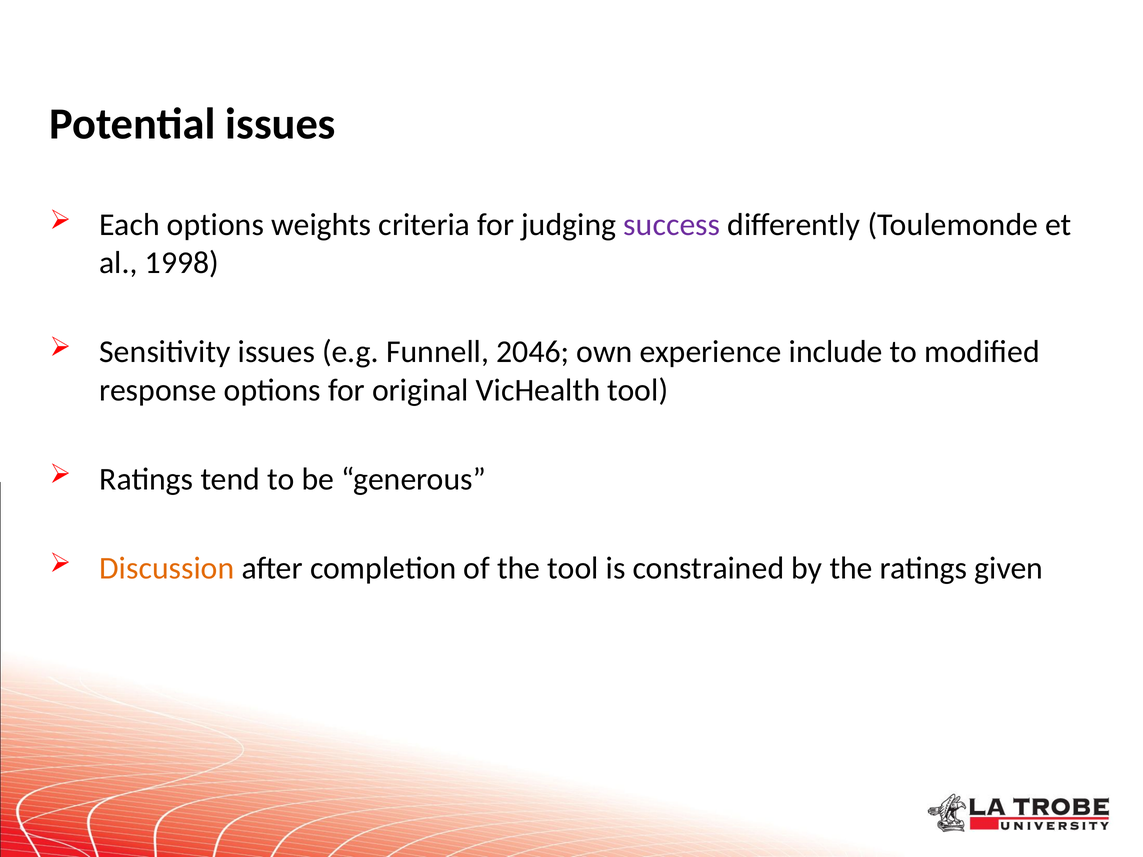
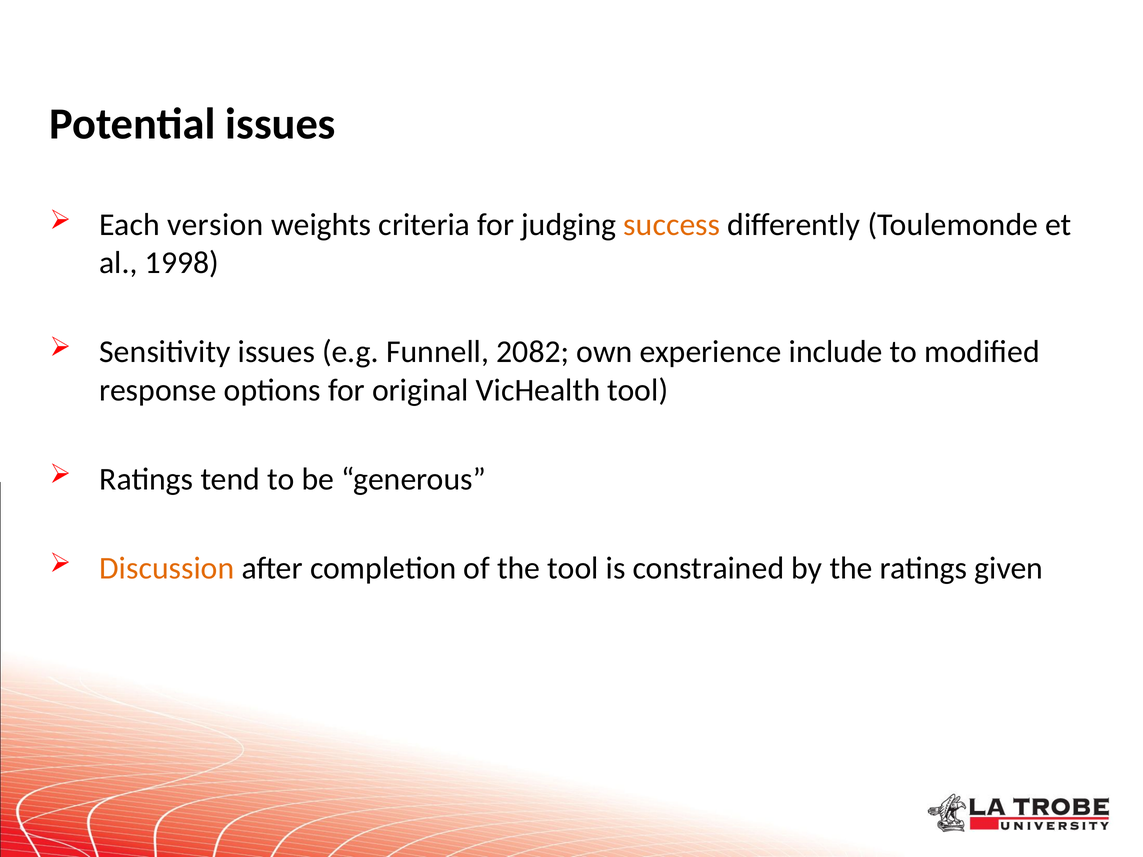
Each options: options -> version (215, 225)
success colour: purple -> orange (672, 225)
2046: 2046 -> 2082 (533, 352)
